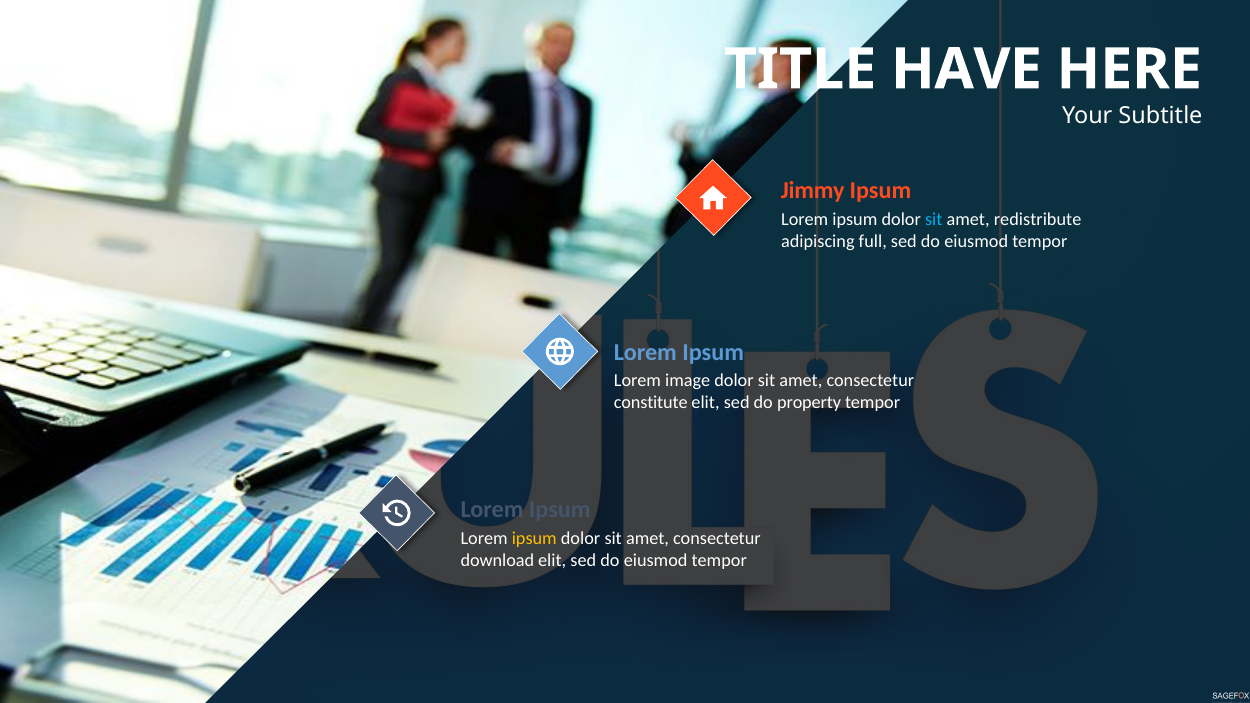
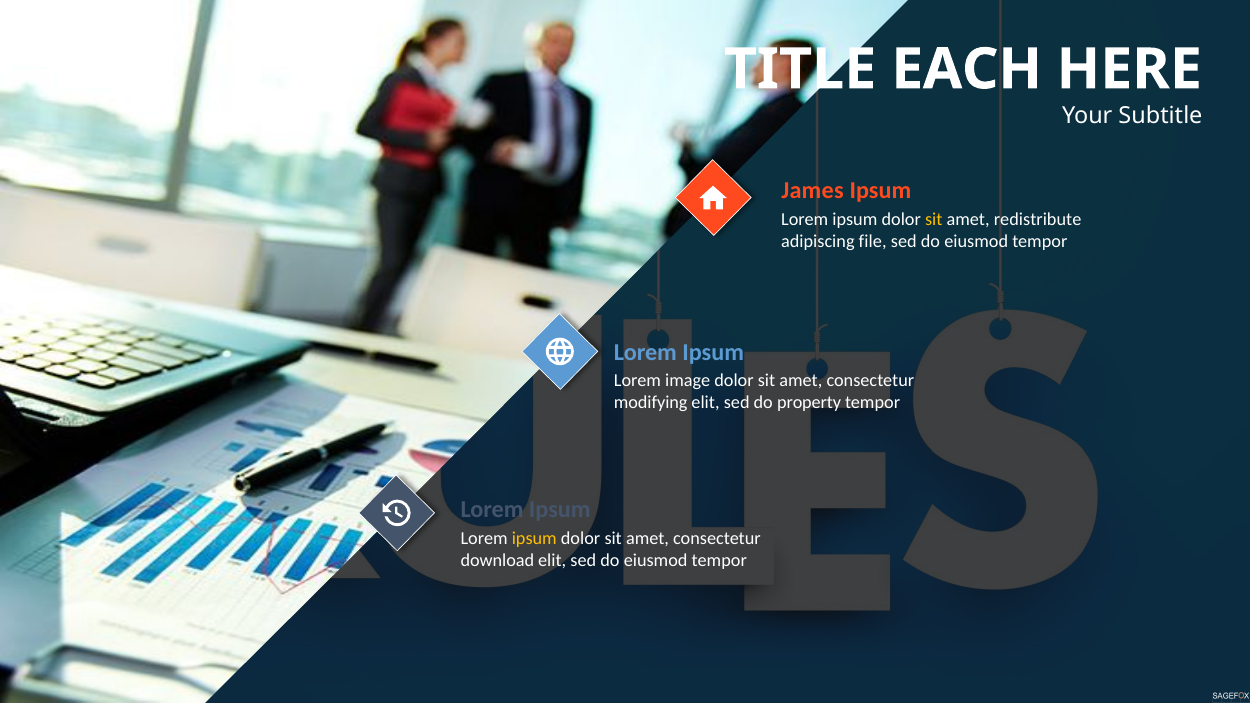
HAVE: HAVE -> EACH (967, 69)
Jimmy: Jimmy -> James (813, 191)
sit colour: light blue -> yellow (934, 219)
full: full -> file (873, 241)
constitute: constitute -> modifying (651, 403)
